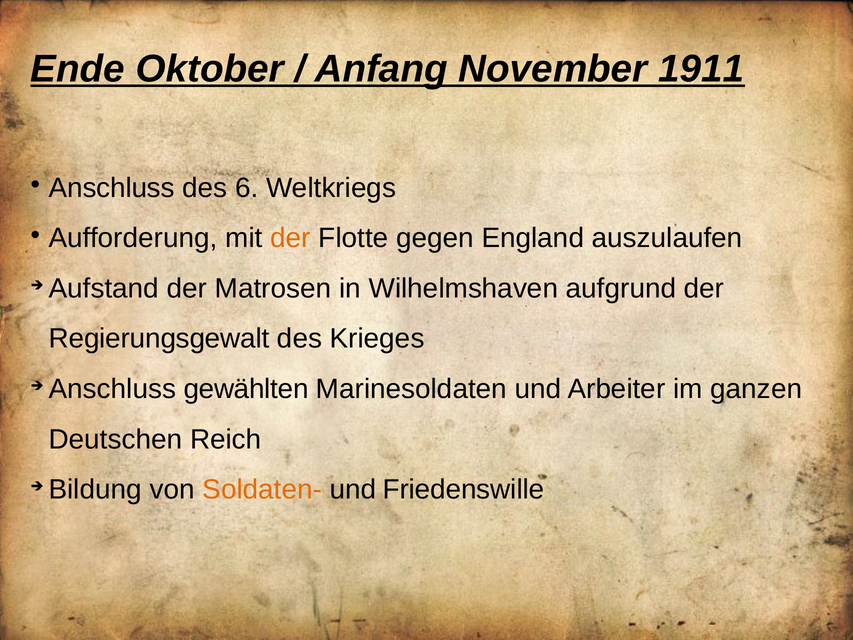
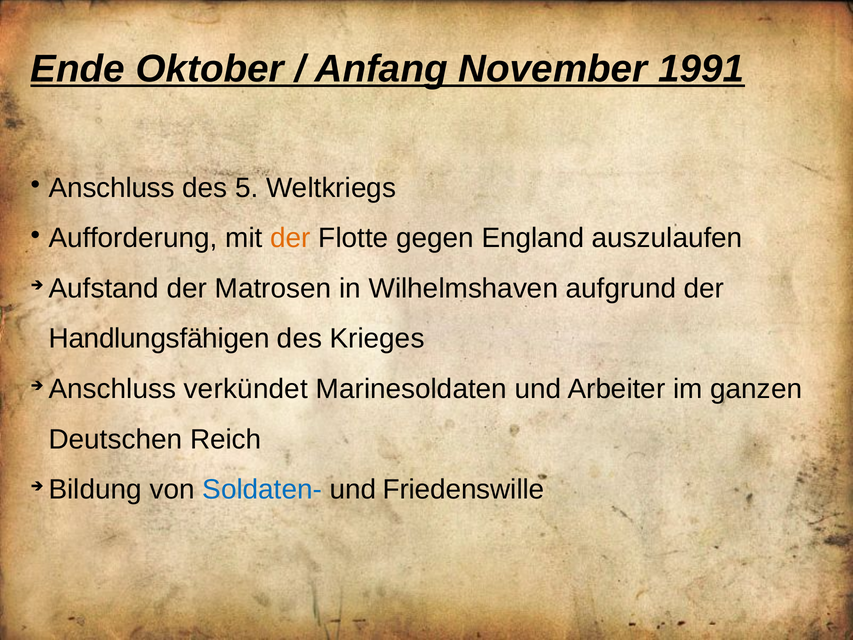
1911: 1911 -> 1991 (701, 69)
6: 6 -> 5 (247, 188)
Regierungsgewalt: Regierungsgewalt -> Handlungsfähigen (159, 339)
gewählten: gewählten -> verkündet (246, 389)
Soldaten- colour: orange -> blue (262, 489)
